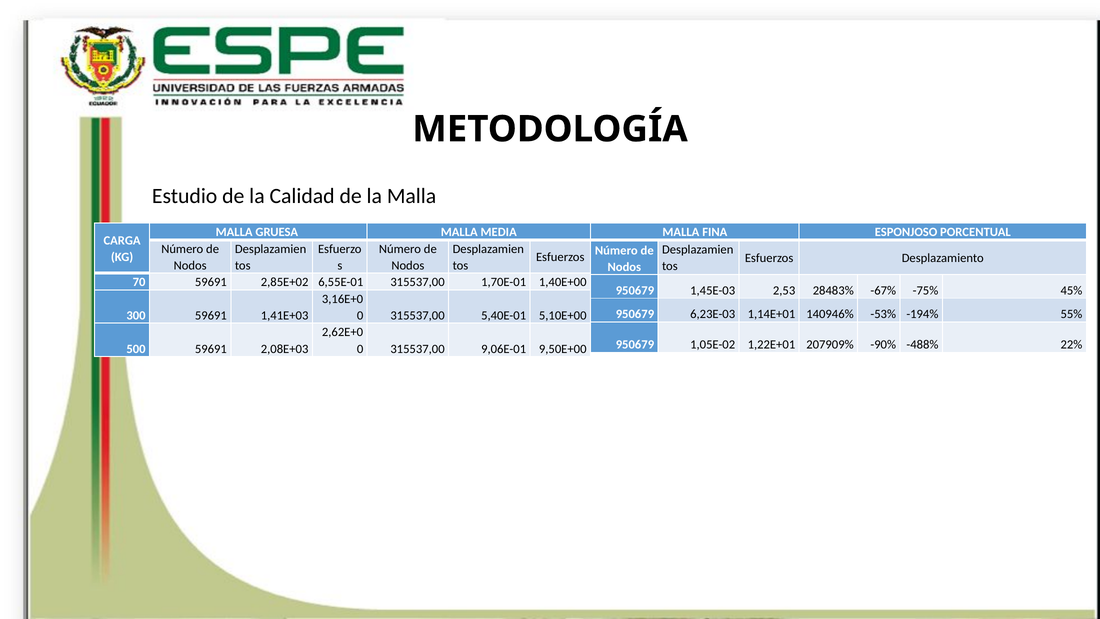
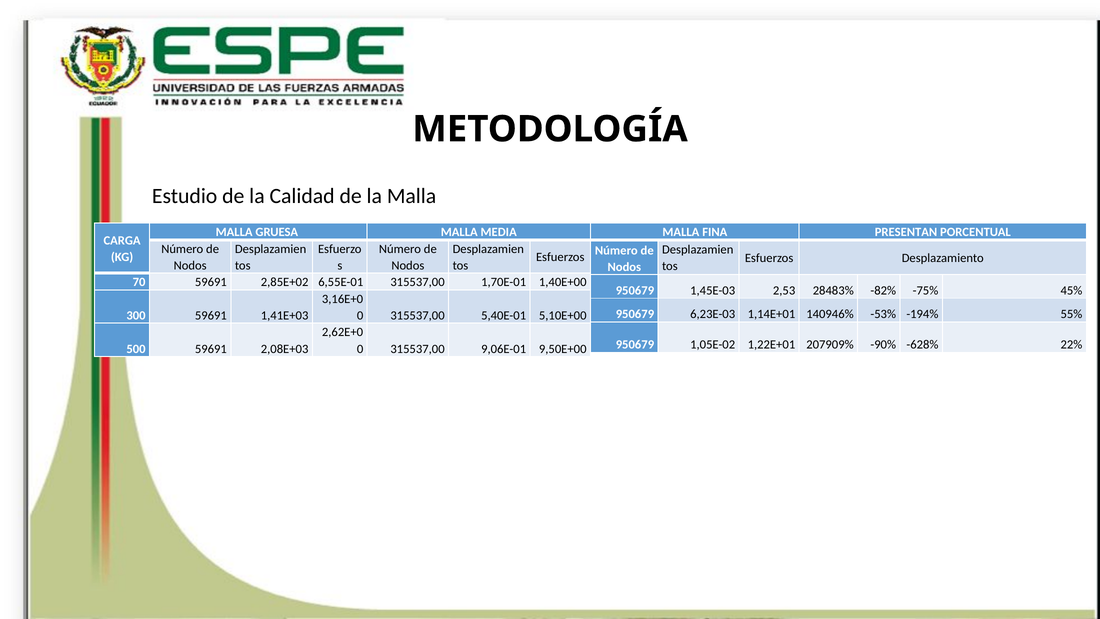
ESPONJOSO: ESPONJOSO -> PRESENTAN (906, 232)
-67%: -67% -> -82% (883, 291)
-488%: -488% -> -628% (922, 345)
